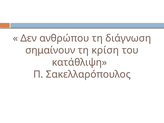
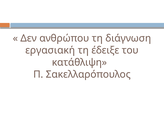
σημαίνουν: σημαίνουν -> εργασιακή (50, 50)
κρίση: κρίση -> έδειξε (105, 50)
